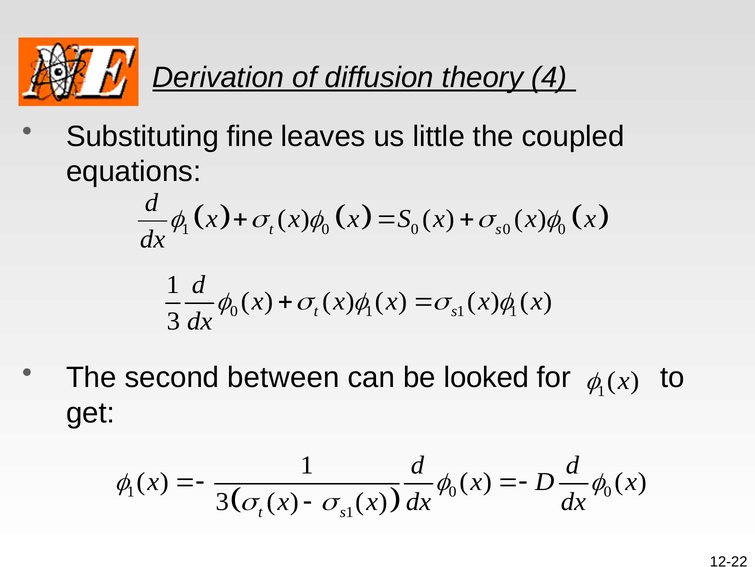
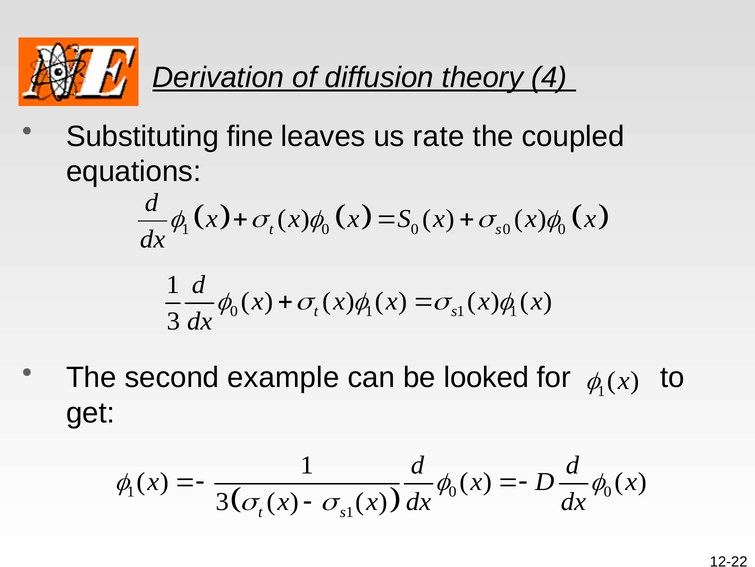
little: little -> rate (439, 136)
between: between -> example (283, 377)
